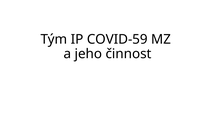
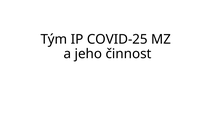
COVID-59: COVID-59 -> COVID-25 (117, 39)
